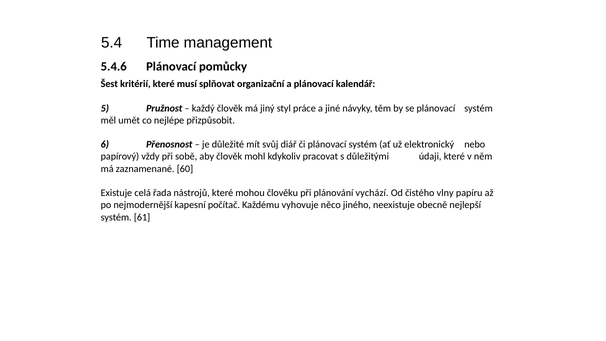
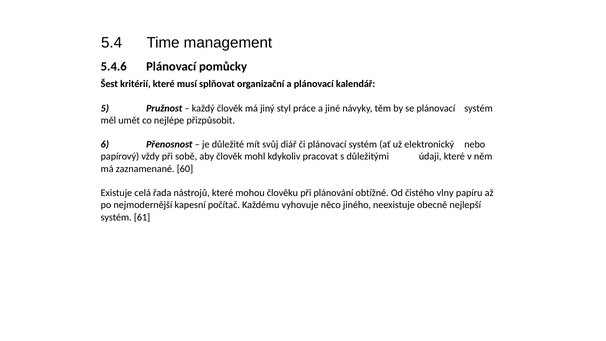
vychází: vychází -> obtížné (372, 193)
